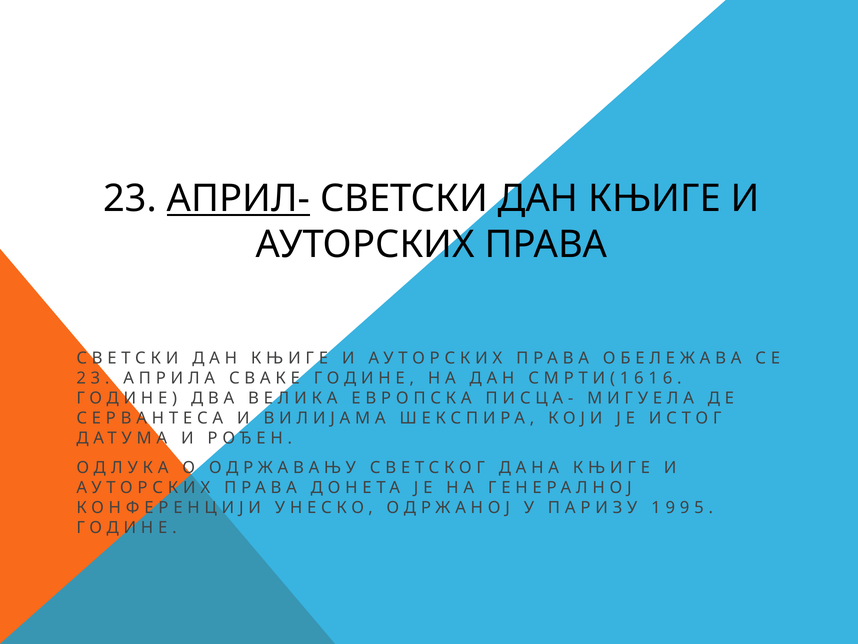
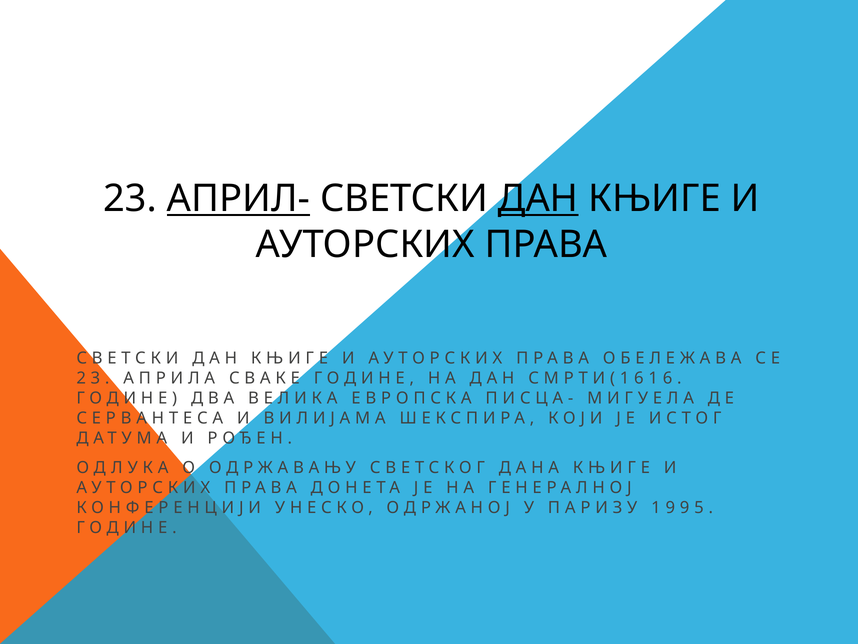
ДАН underline: none -> present (538, 199)
